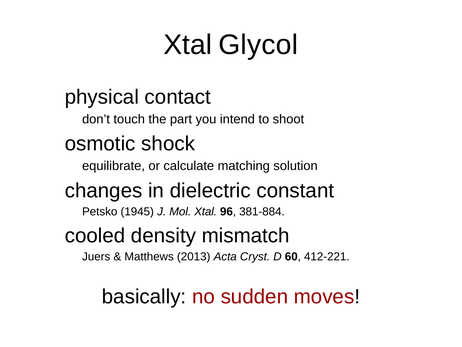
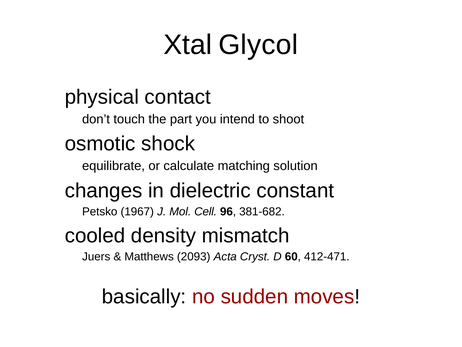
1945: 1945 -> 1967 (137, 211)
Mol Xtal: Xtal -> Cell (206, 211)
381-884: 381-884 -> 381-682 (262, 211)
2013: 2013 -> 2093 (194, 256)
412-221: 412-221 -> 412-471 (327, 256)
